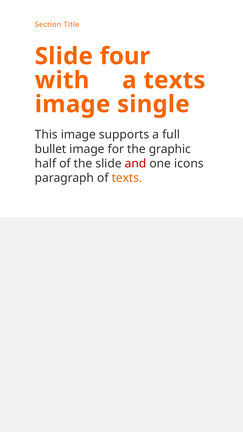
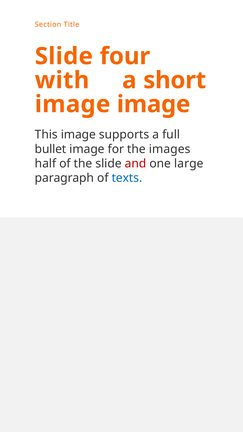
a texts: texts -> short (175, 80)
image single: single -> image (154, 104)
graphic: graphic -> images (170, 149)
icons: icons -> large (189, 163)
texts colour: orange -> blue (127, 178)
